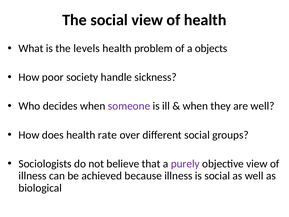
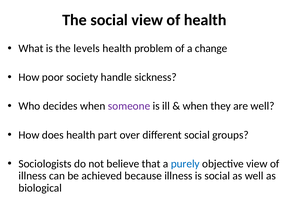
objects: objects -> change (211, 48)
rate: rate -> part (107, 135)
purely colour: purple -> blue (185, 164)
